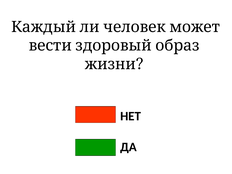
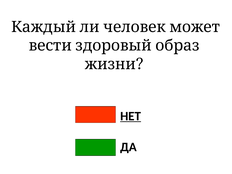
НЕТ underline: none -> present (131, 116)
